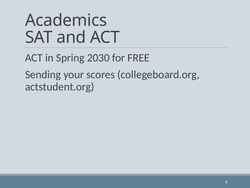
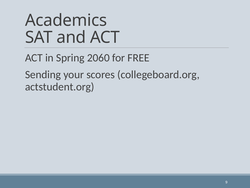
2030: 2030 -> 2060 (98, 58)
